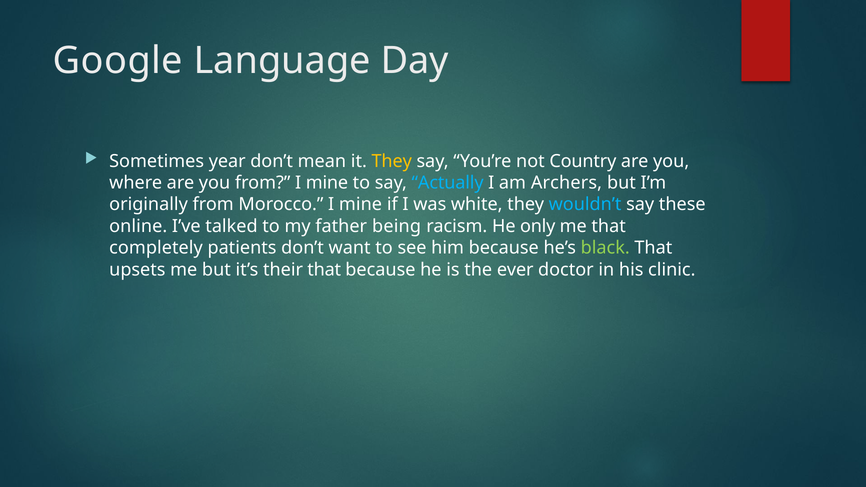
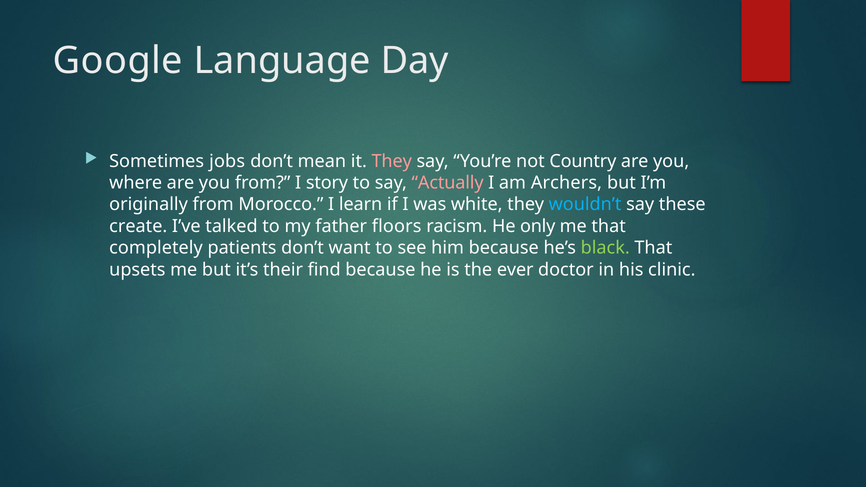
year: year -> jobs (227, 161)
They colour: yellow -> pink (392, 161)
from I mine: mine -> story (327, 183)
Actually colour: light blue -> pink (448, 183)
Morocco I mine: mine -> learn (361, 205)
online: online -> create (138, 226)
being: being -> floors (397, 226)
their that: that -> find (324, 270)
